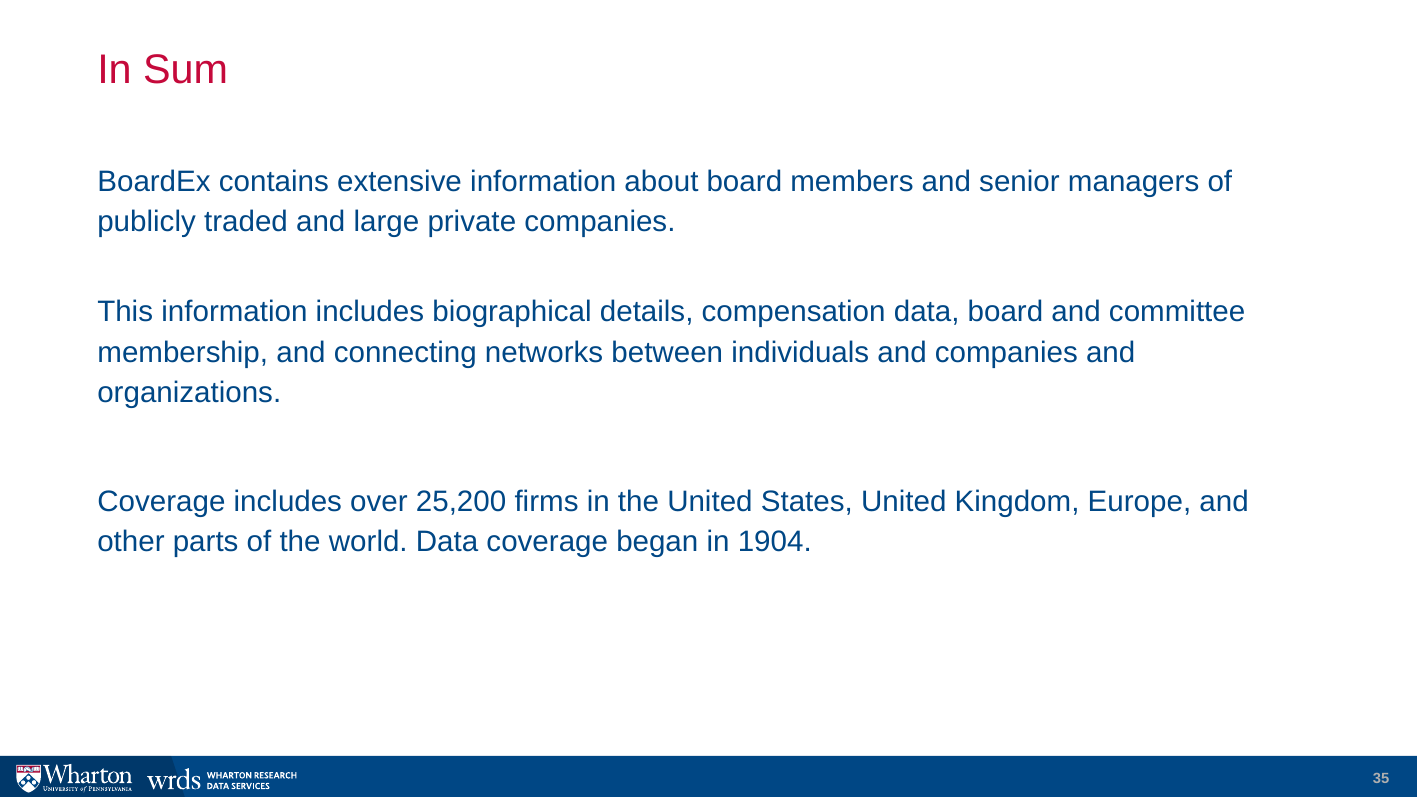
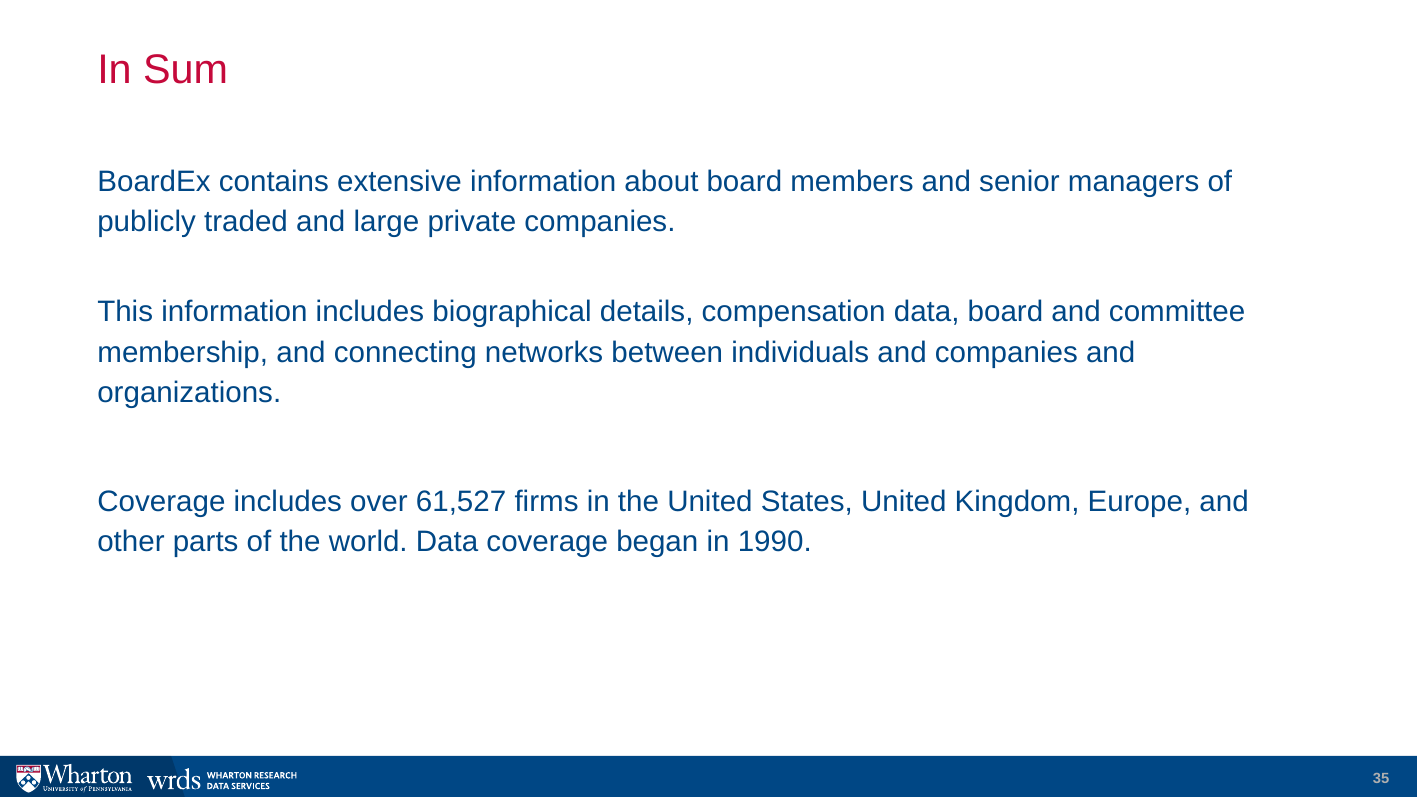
25,200: 25,200 -> 61,527 (461, 502)
1904: 1904 -> 1990 (775, 542)
